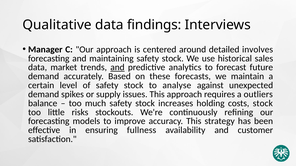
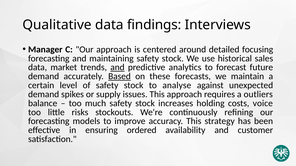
involves: involves -> focusing (258, 50)
Based underline: none -> present (119, 77)
costs stock: stock -> voice (263, 104)
fullness: fullness -> ordered (142, 131)
